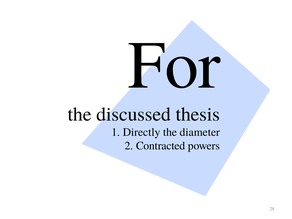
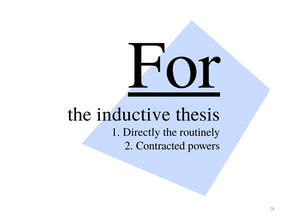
For underline: none -> present (174, 66)
discussed: discussed -> inductive (133, 114)
diameter: diameter -> routinely (200, 132)
